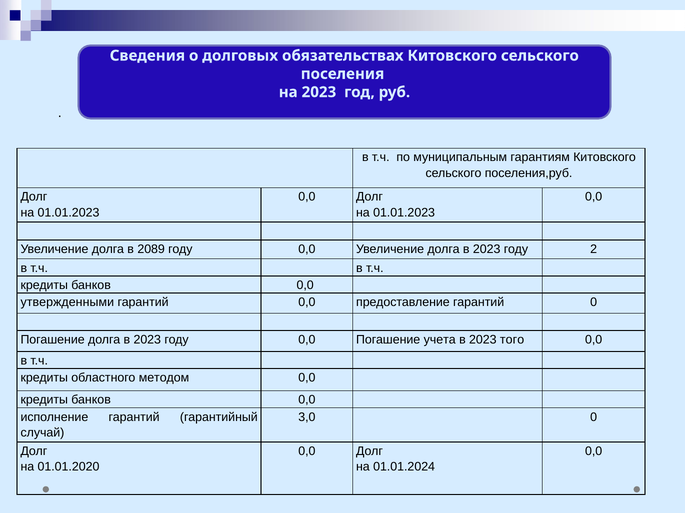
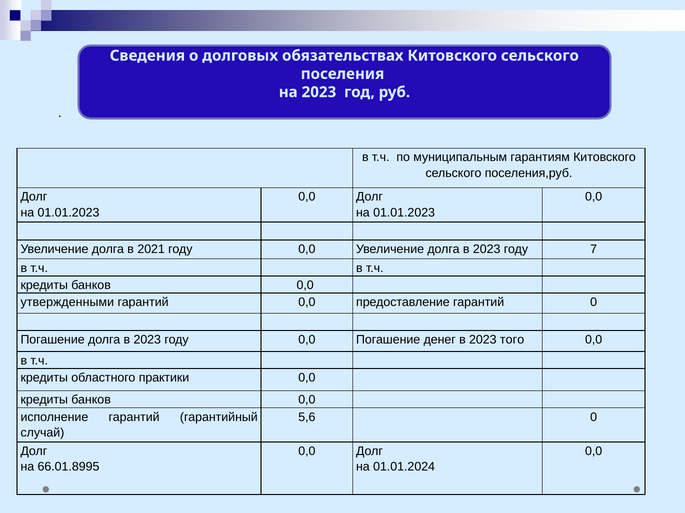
2089: 2089 -> 2021 (151, 249)
2: 2 -> 7 (594, 249)
учета: учета -> денег (440, 340)
методом: методом -> практики (164, 378)
3,0: 3,0 -> 5,6 (307, 418)
01.01.2020: 01.01.2020 -> 66.01.8995 (68, 468)
